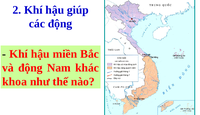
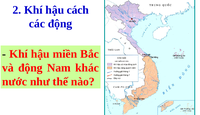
giúp: giúp -> cách (78, 10)
khoa: khoa -> nước (15, 82)
